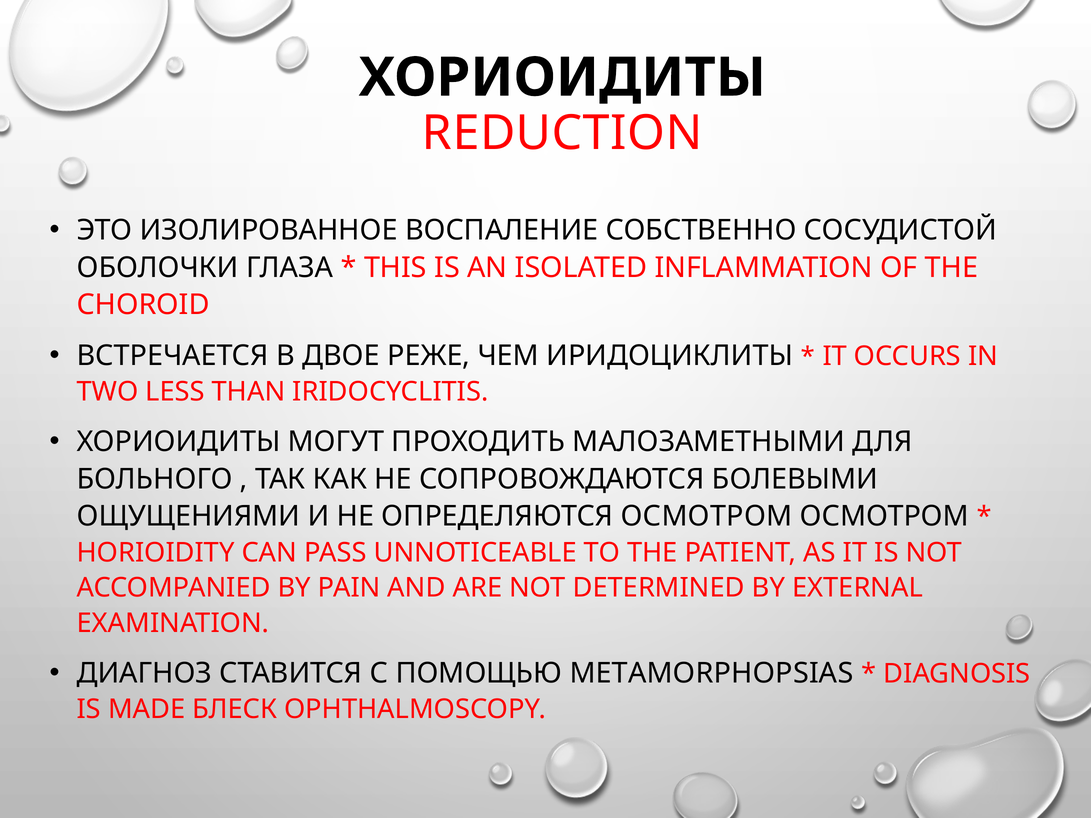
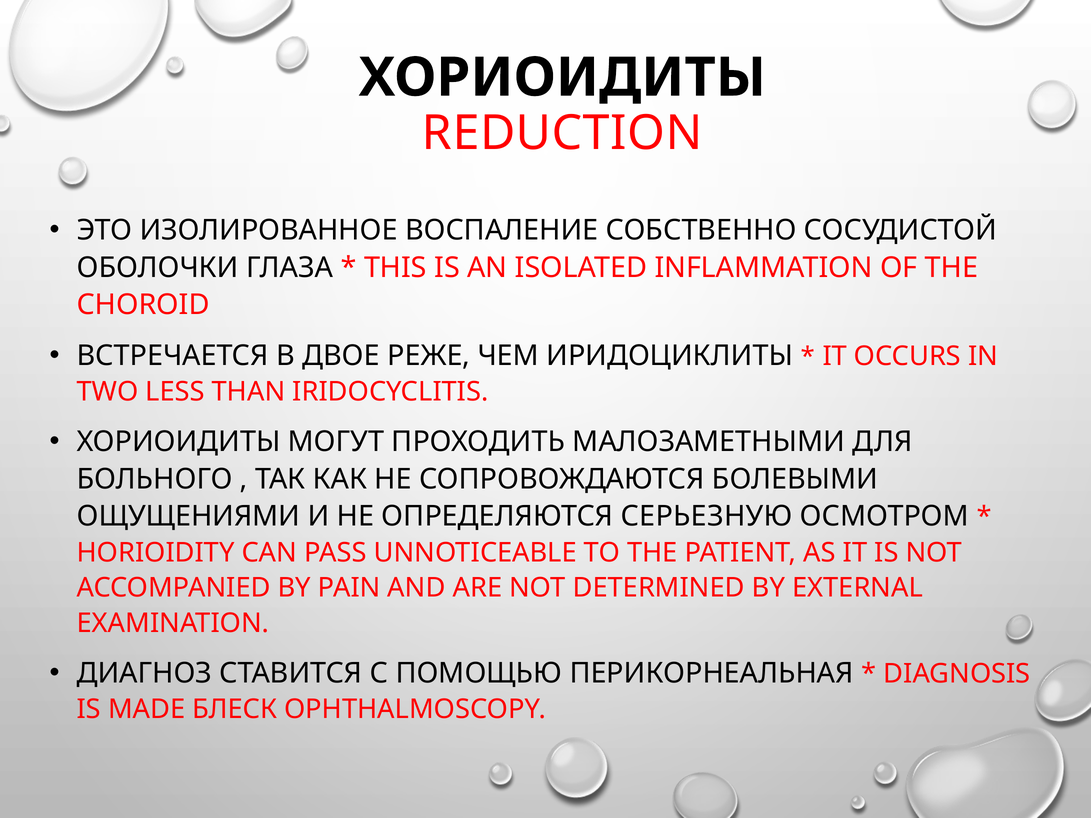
ОПРЕДЕЛЯЮТСЯ ОСМОТРОМ: ОСМОТРОМ -> СЕРЬЕЗНУЮ (706, 517)
METAMORPHOPSIAS: METAMORPHOPSIAS -> ПЕРИКОРНЕАЛЬНАЯ (712, 673)
